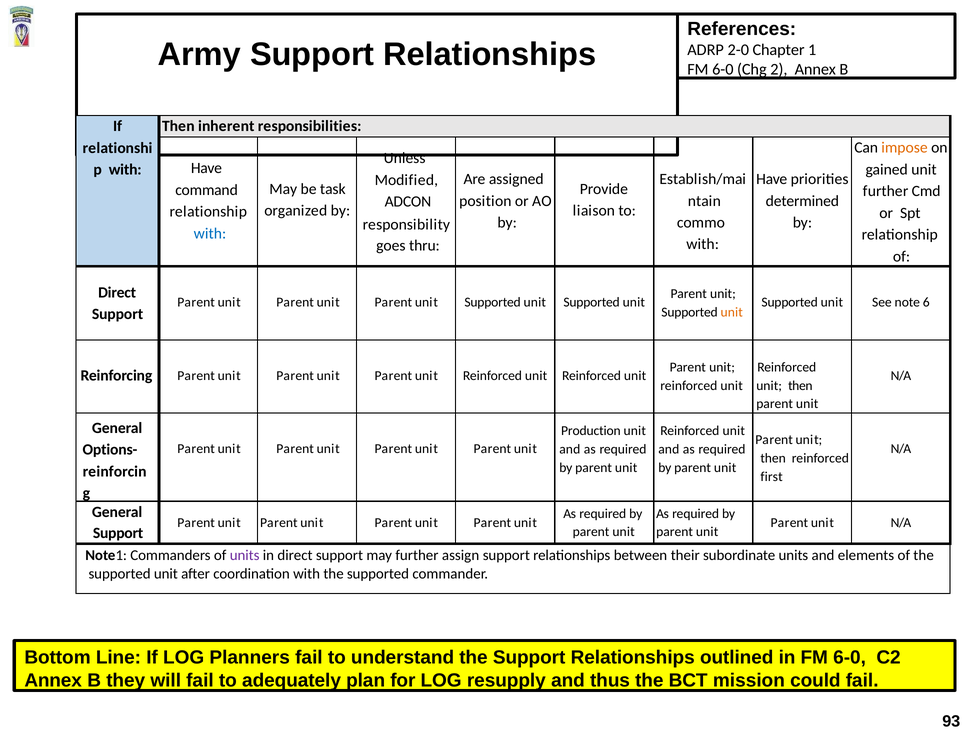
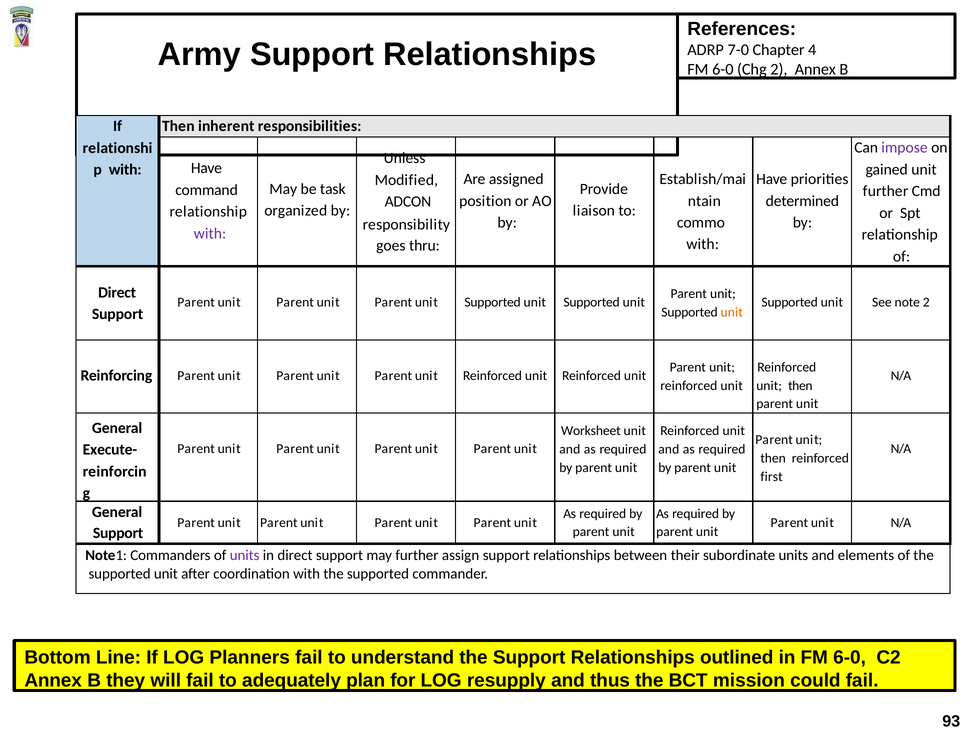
2-0: 2-0 -> 7-0 (738, 50)
1: 1 -> 4 (812, 50)
impose colour: orange -> purple (905, 148)
with colour: blue -> purple (210, 233)
note 6: 6 -> 2 (926, 302)
Production: Production -> Worksheet (591, 431)
Options-: Options- -> Execute- (110, 449)
